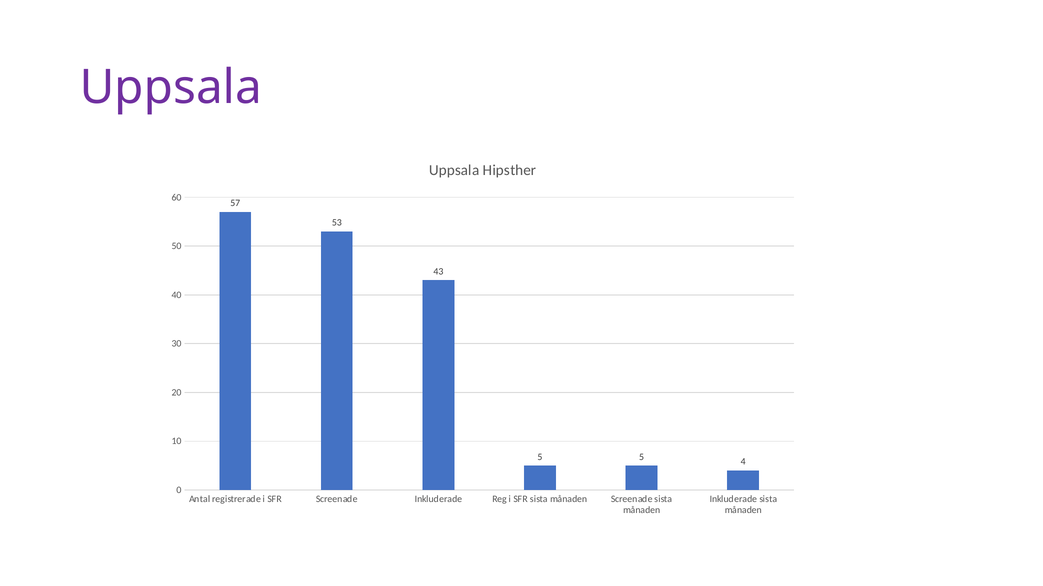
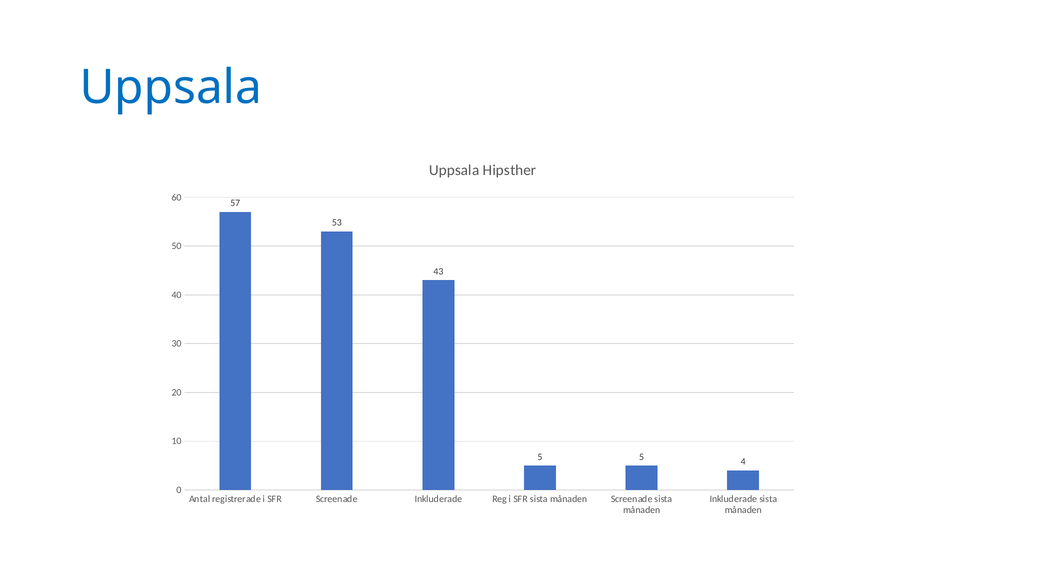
Uppsala colour: purple -> blue (171, 88)
